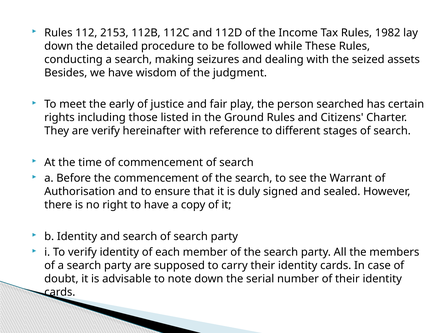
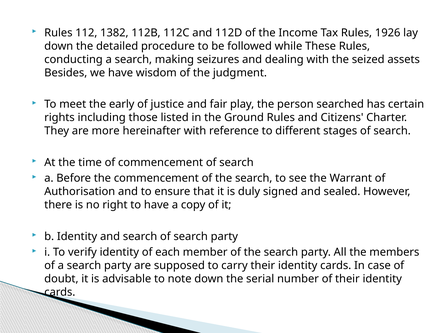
2153: 2153 -> 1382 (114, 33)
1982: 1982 -> 1926 (388, 33)
are verify: verify -> more (106, 131)
